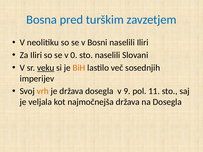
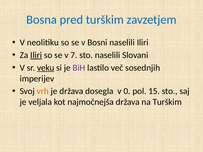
Iliri underline: none -> present (36, 55)
0: 0 -> 7 (74, 55)
BiH colour: orange -> purple (79, 68)
9: 9 -> 0 (127, 91)
11: 11 -> 15 (154, 91)
na Dosegla: Dosegla -> Turškim (167, 102)
